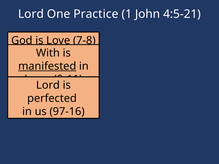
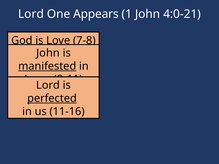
Practice: Practice -> Appears (96, 14)
4:5-21: 4:5-21 -> 4:0-21 (182, 14)
With: With -> John (48, 53)
perfected underline: none -> present (52, 98)
97-16: 97-16 -> 11-16 (67, 112)
